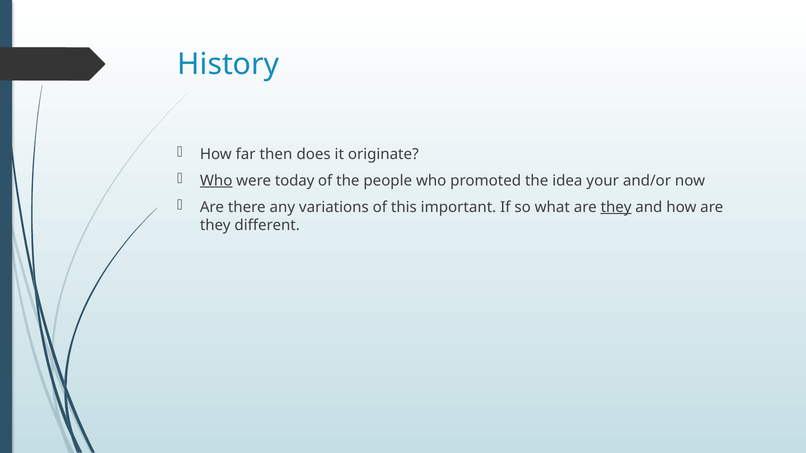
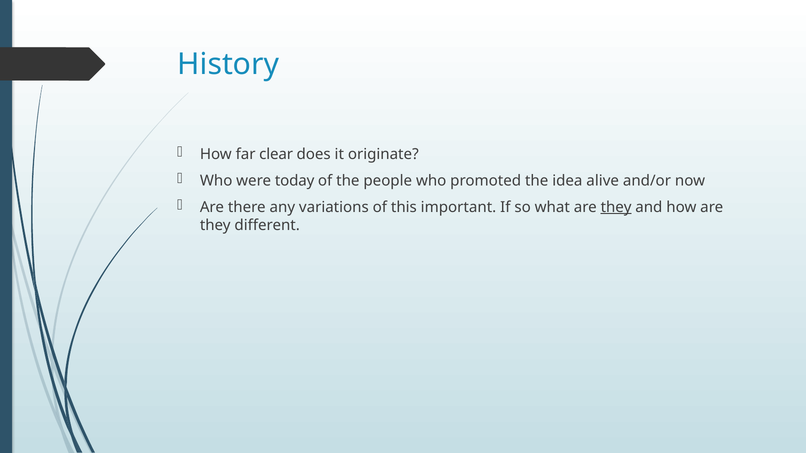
then: then -> clear (276, 154)
Who underline: present -> none (216, 181)
your: your -> alive (603, 181)
